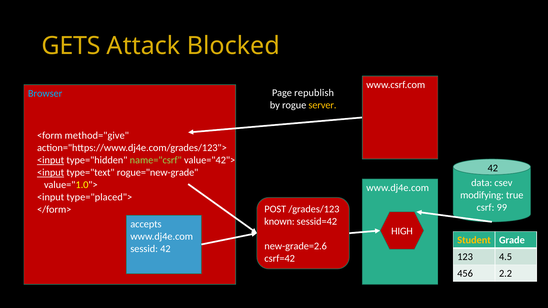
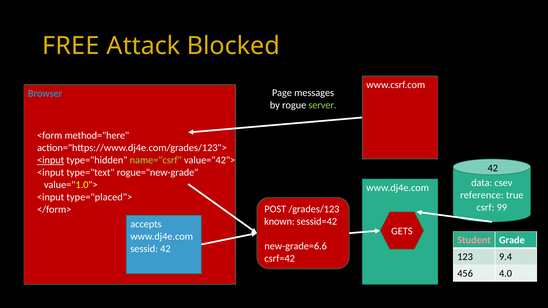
GETS: GETS -> FREE (71, 46)
republish: republish -> messages (314, 93)
server colour: yellow -> light green (322, 105)
method="give: method="give -> method="here (97, 136)
<input underline: present -> none (51, 173)
modifying: modifying -> reference (482, 195)
HIGH: HIGH -> GETS (402, 231)
Student colour: yellow -> pink (474, 240)
new-grade=2.6: new-grade=2.6 -> new-grade=6.6 (296, 246)
4.5: 4.5 -> 9.4 (506, 257)
2.2: 2.2 -> 4.0 (506, 274)
